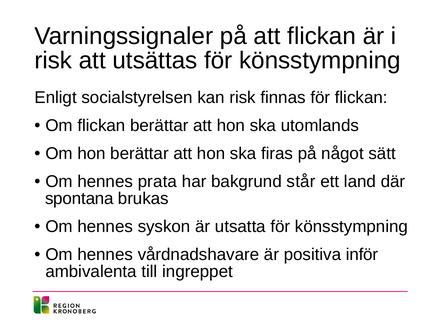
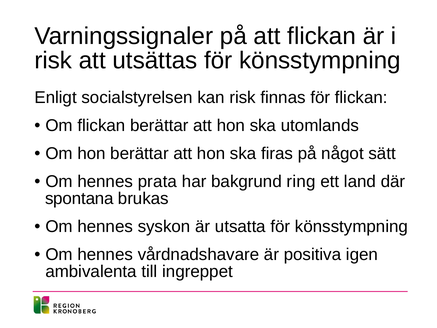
står: står -> ring (301, 181)
inför: inför -> igen (362, 254)
